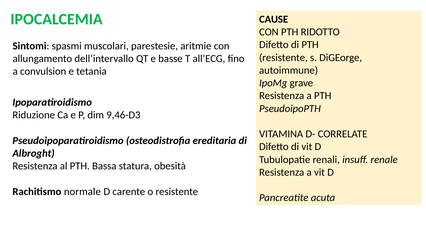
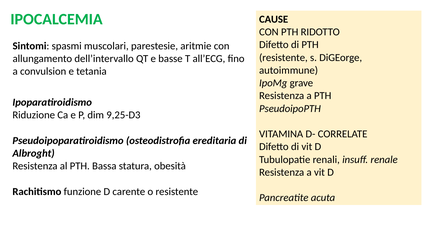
9,46-D3: 9,46-D3 -> 9,25-D3 (123, 115)
normale: normale -> funzione (82, 192)
